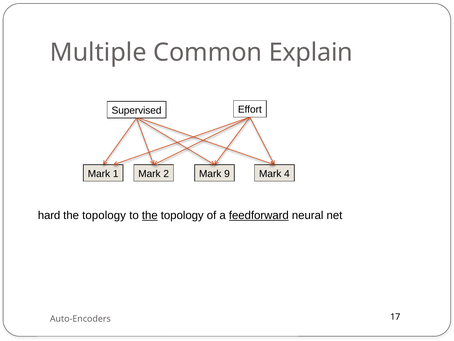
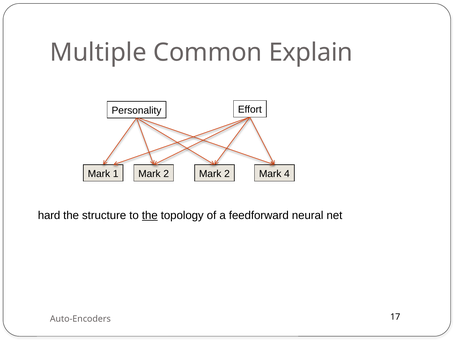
Supervised: Supervised -> Personality (137, 110)
2 Mark 9: 9 -> 2 (227, 173)
topology: topology -> structure (104, 215)
feedforward underline: present -> none (259, 215)
